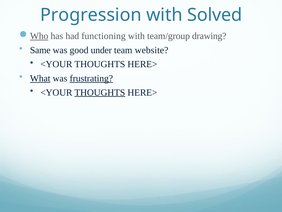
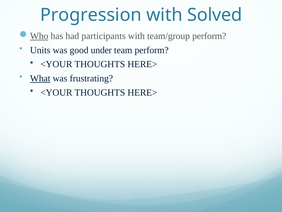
functioning: functioning -> participants (104, 36)
team/group drawing: drawing -> perform (209, 36)
Same: Same -> Units (40, 50)
team website: website -> perform (152, 50)
frustrating underline: present -> none (91, 78)
THOUGHTS underline: present -> none (100, 92)
